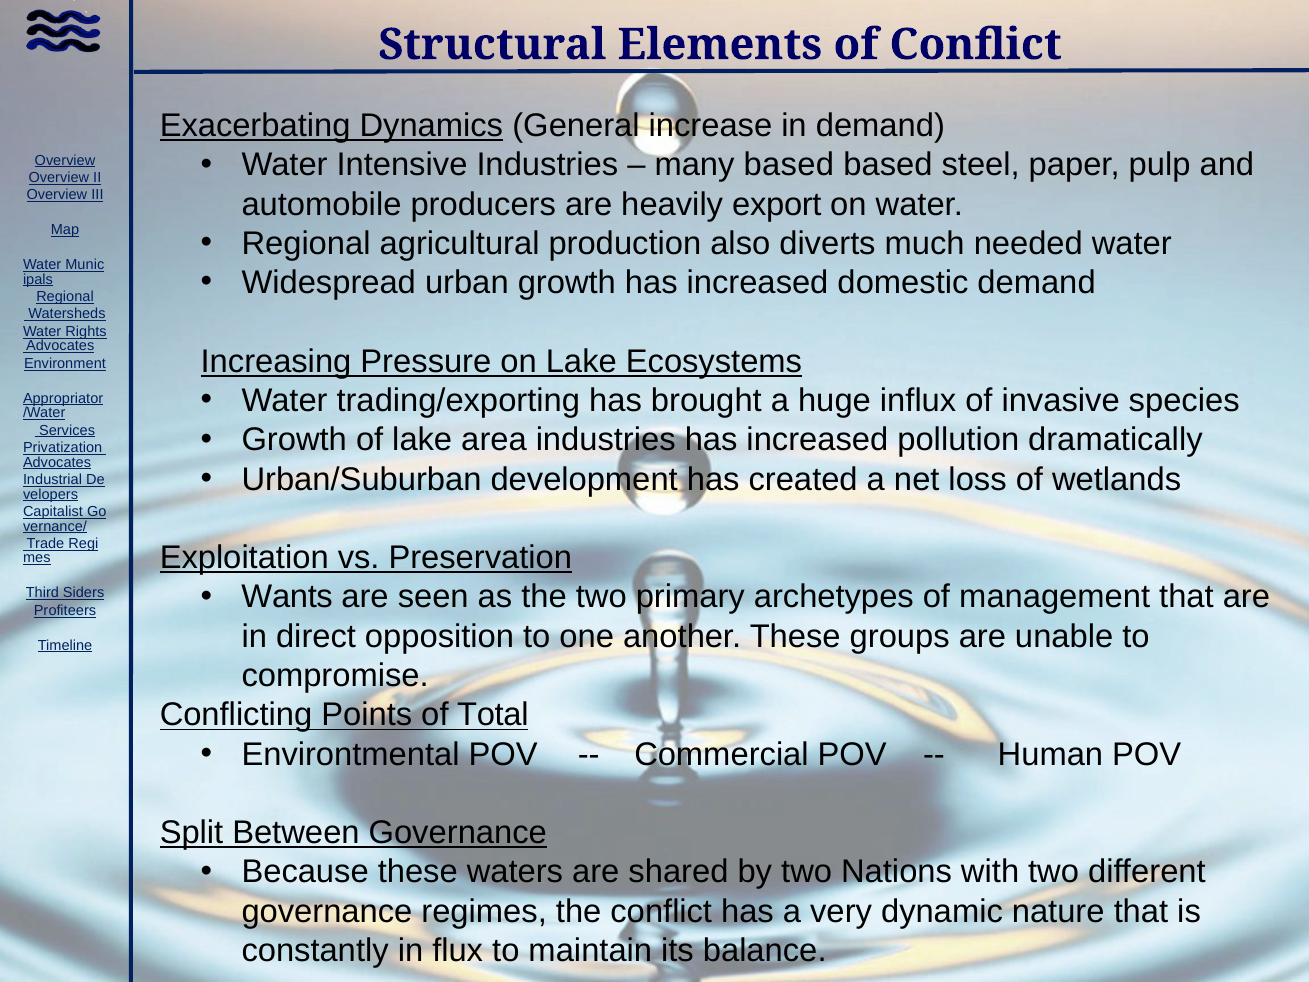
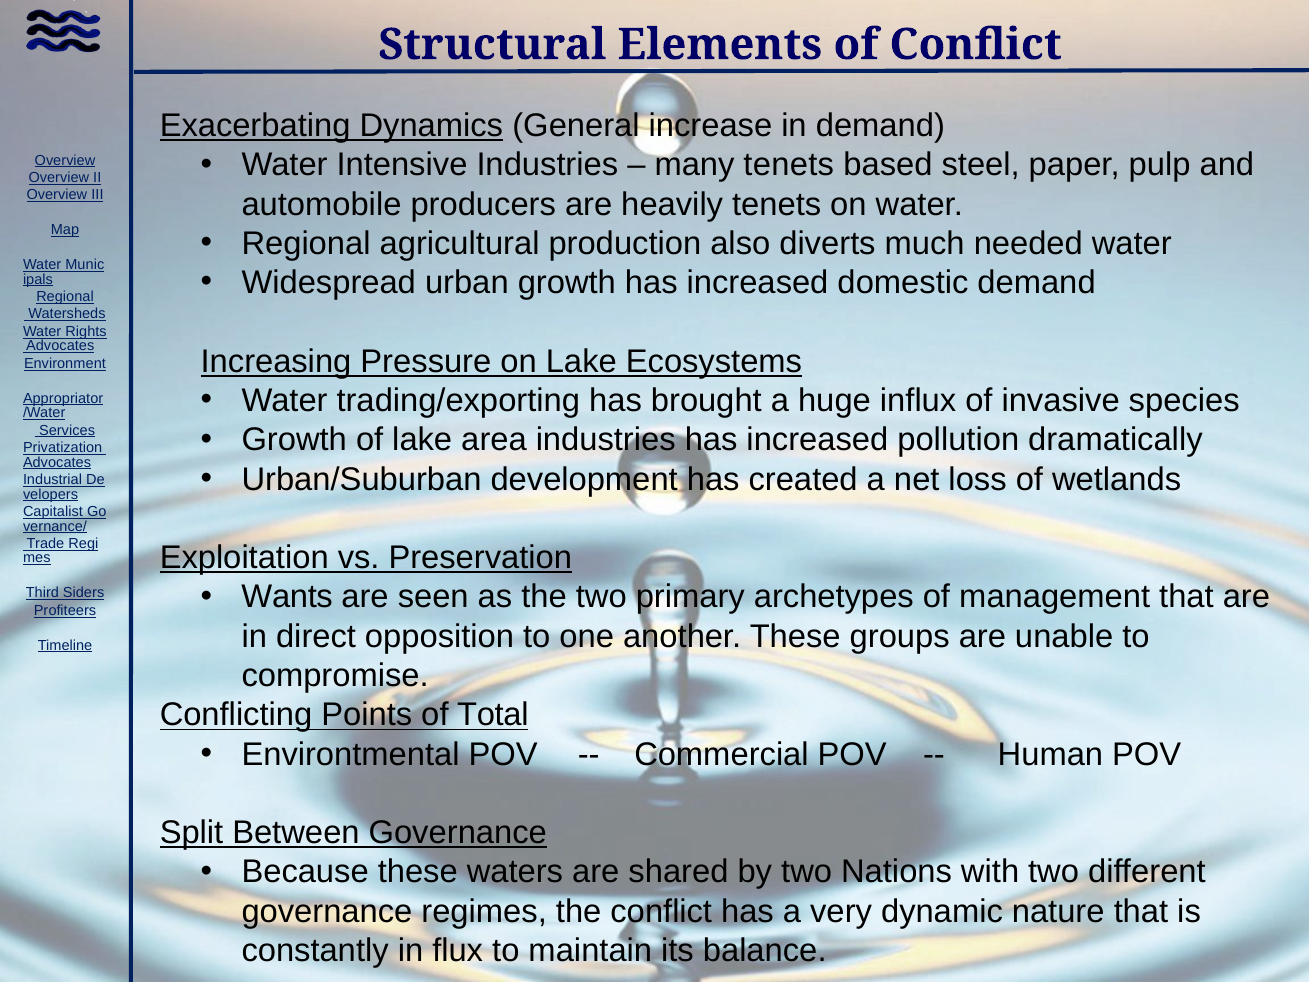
many based: based -> tenets (789, 165)
heavily export: export -> tenets (777, 204)
